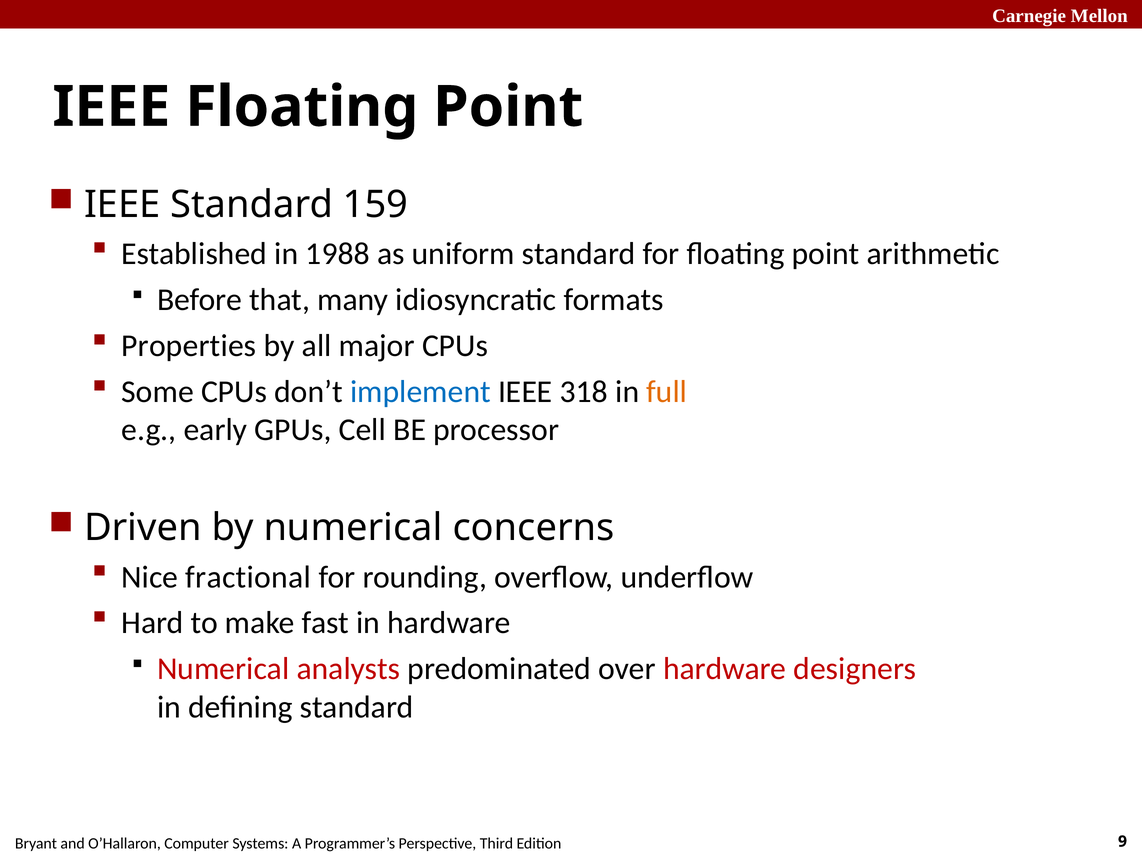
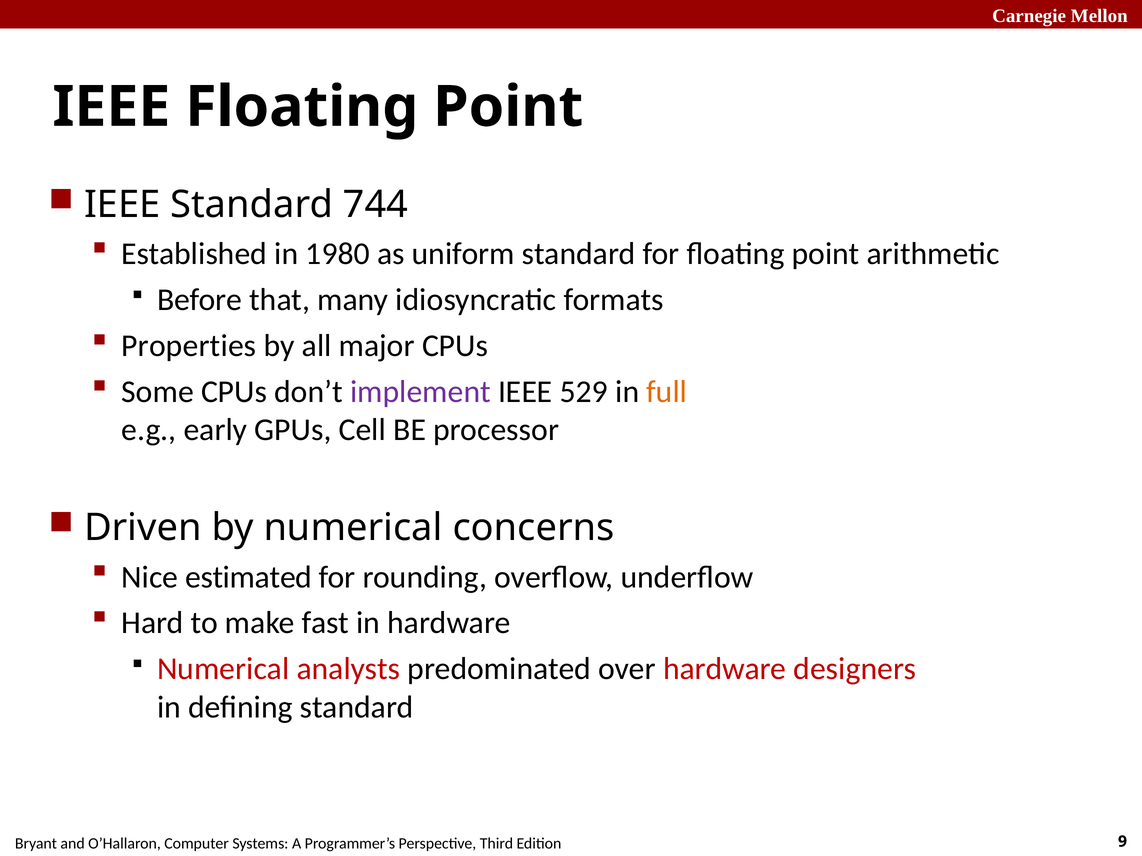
159: 159 -> 744 (376, 205)
1988: 1988 -> 1980 (338, 254)
implement colour: blue -> purple (421, 392)
318: 318 -> 529 (584, 392)
fractional: fractional -> estimated (249, 577)
